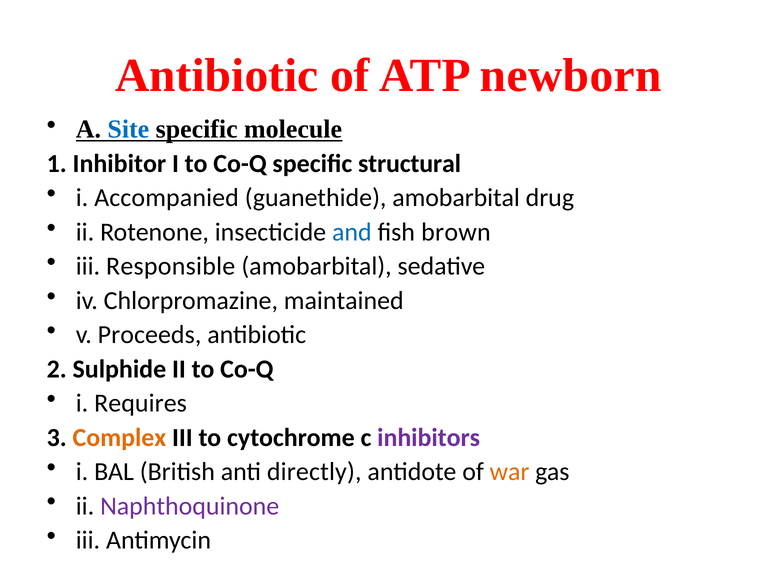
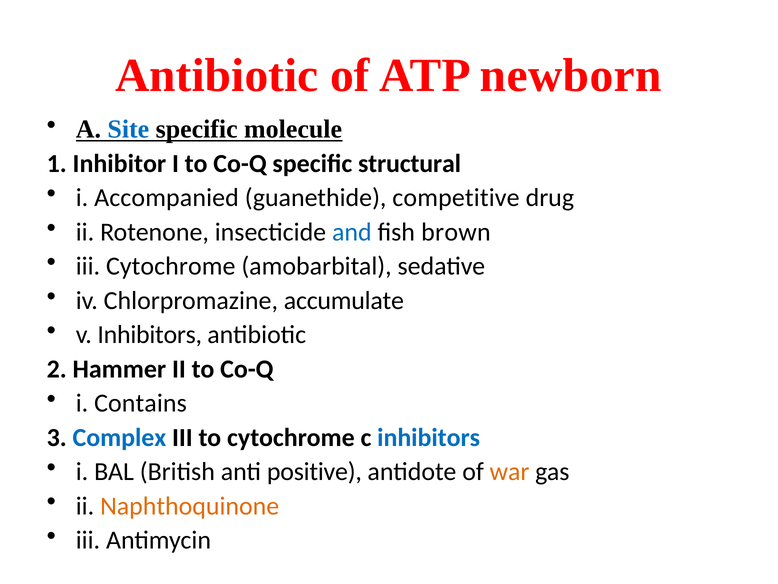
guanethide amobarbital: amobarbital -> competitive (456, 198)
iii Responsible: Responsible -> Cytochrome (171, 266)
maintained: maintained -> accumulate (344, 300)
v Proceeds: Proceeds -> Inhibitors (150, 334)
Sulphide: Sulphide -> Hammer (119, 369)
Requires: Requires -> Contains (140, 403)
Complex colour: orange -> blue (119, 437)
inhibitors colour: purple -> blue (429, 437)
directly: directly -> positive (314, 471)
Naphthoquinone colour: purple -> orange (190, 506)
